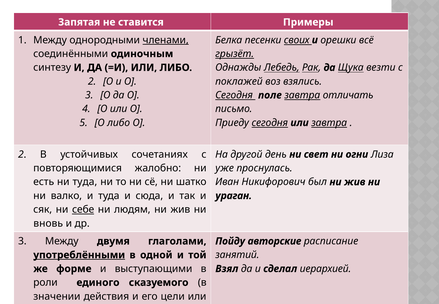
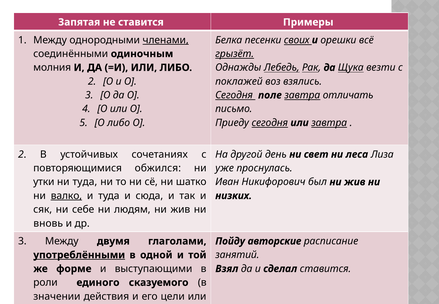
синтезу: синтезу -> молния (52, 68)
огни: огни -> леса (357, 154)
жалобно: жалобно -> обжился (158, 168)
есть: есть -> утки (44, 182)
валко underline: none -> present (66, 196)
ураган: ураган -> низких (234, 196)
себе underline: present -> none (83, 209)
сделал иерархией: иерархией -> ставится (325, 269)
